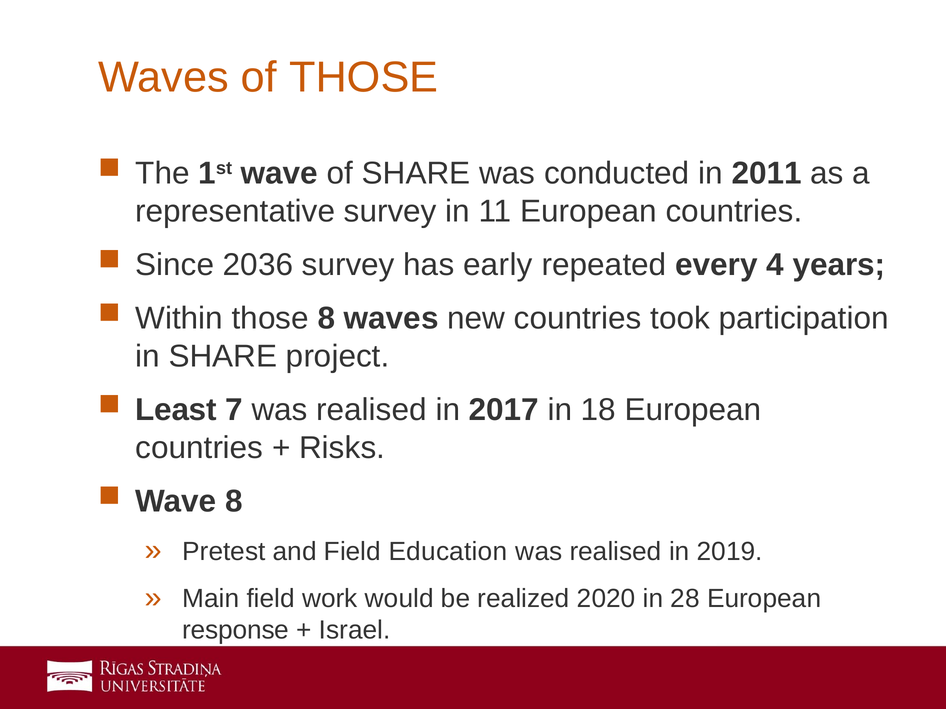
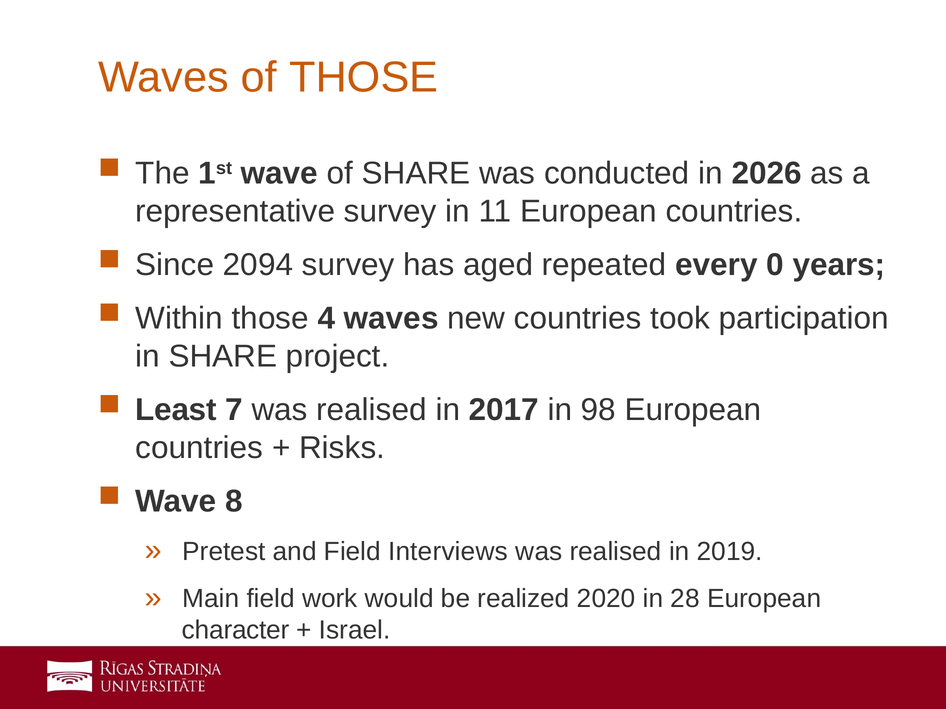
2011: 2011 -> 2026 (767, 174)
2036: 2036 -> 2094 (258, 265)
early: early -> aged (498, 265)
4: 4 -> 0 (775, 265)
those 8: 8 -> 4 (326, 319)
18: 18 -> 98 (598, 410)
Education: Education -> Interviews (448, 552)
response: response -> character (236, 631)
